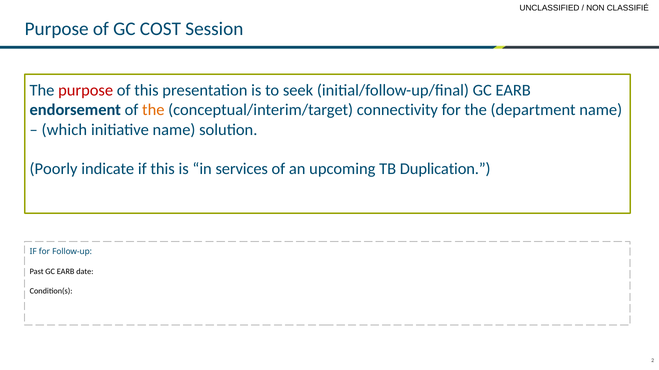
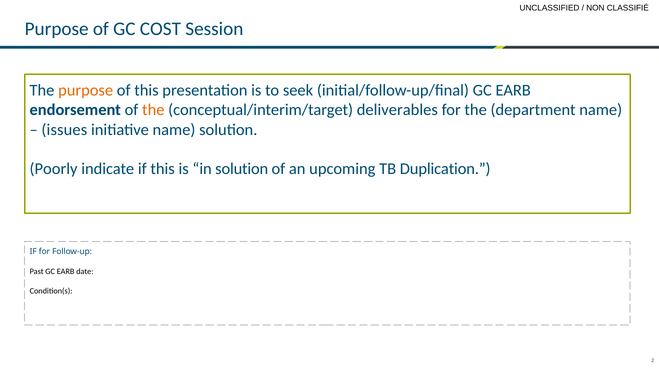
purpose colour: red -> orange (86, 90)
connectivity: connectivity -> deliverables (397, 110)
which: which -> issues (64, 130)
in services: services -> solution (242, 169)
